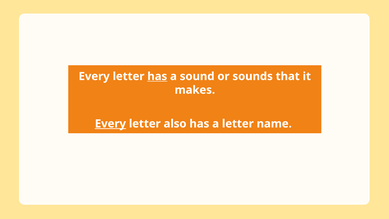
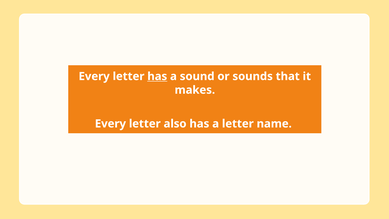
Every underline: present -> none (110, 124)
